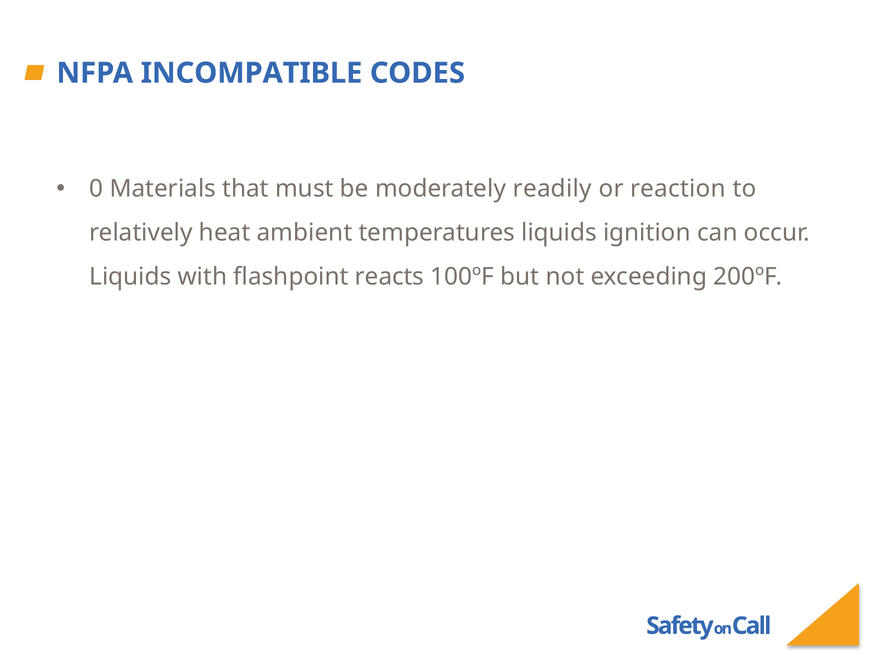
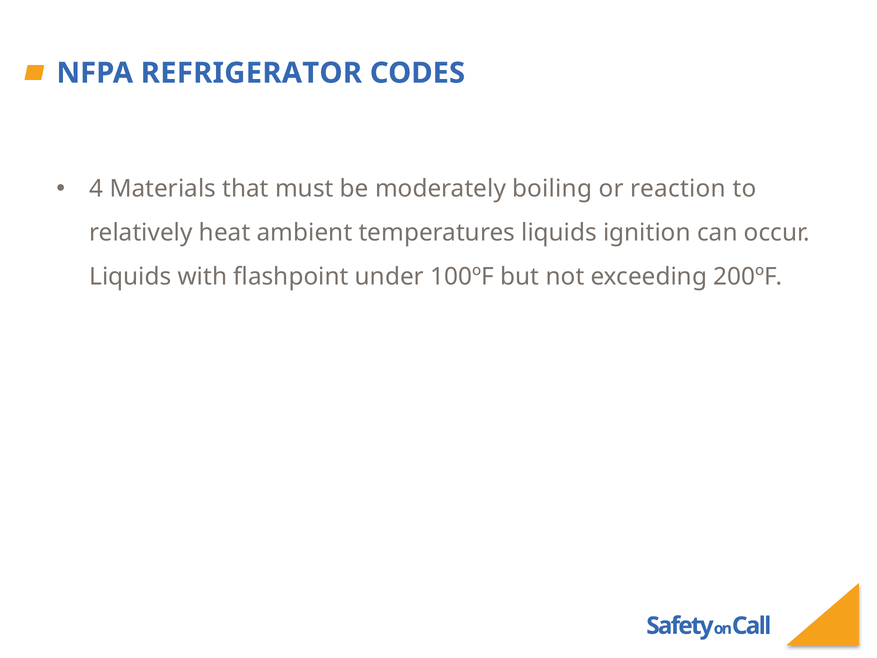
INCOMPATIBLE: INCOMPATIBLE -> REFRIGERATOR (251, 73)
0: 0 -> 4 (96, 189)
readily: readily -> boiling (552, 189)
reacts: reacts -> under (389, 276)
